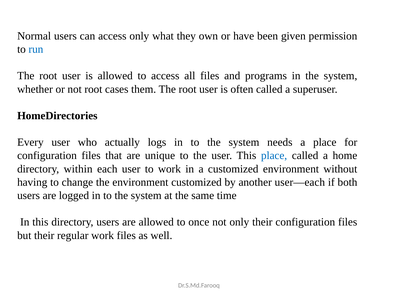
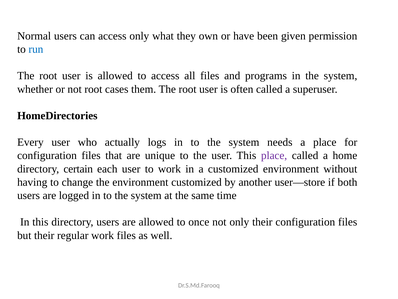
place colour: blue -> purple (274, 155)
within: within -> certain (78, 169)
user—each: user—each -> user—store (300, 182)
